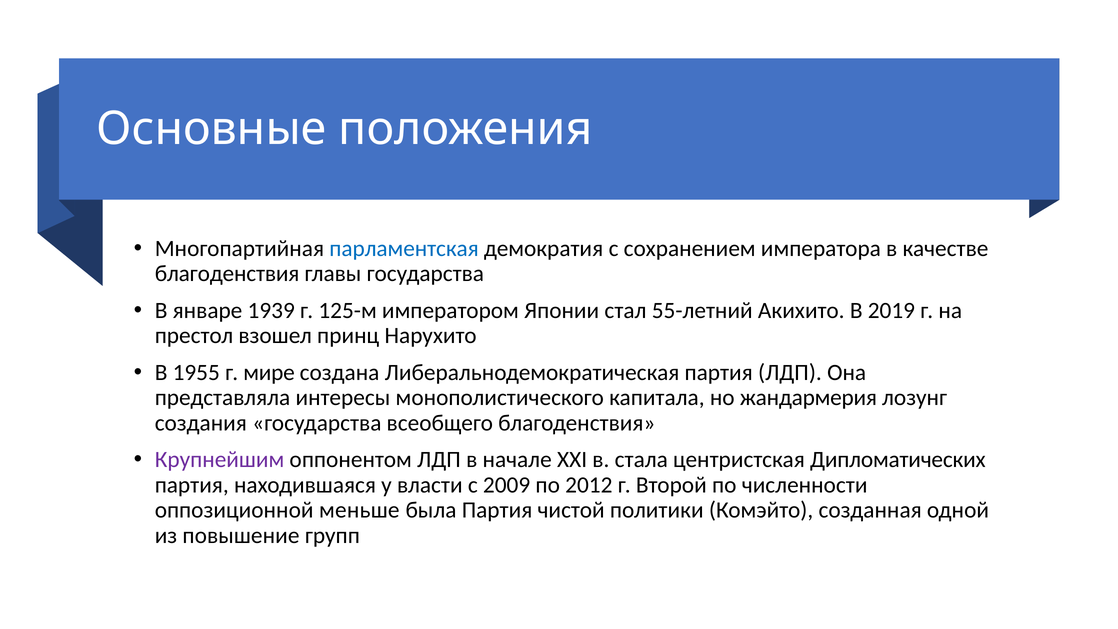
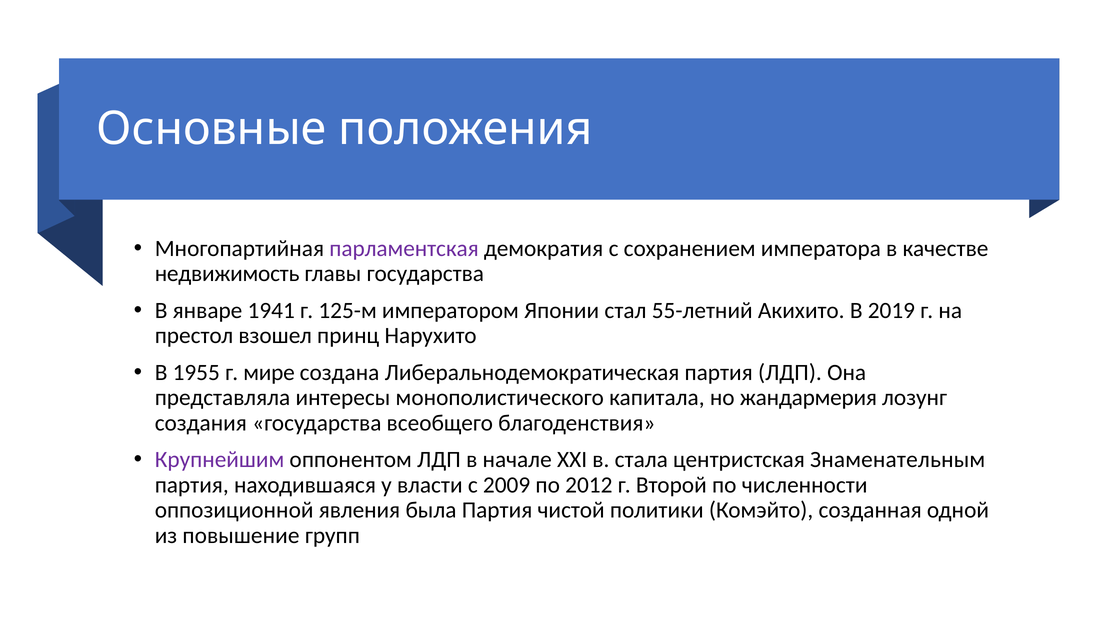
парламентская colour: blue -> purple (404, 248)
благоденствия: благоденствия -> недвижимость (227, 274)
1939: 1939 -> 1941 (271, 310)
Дипломатических: Дипломатических -> Знаменательным (898, 460)
меньше: меньше -> явления (359, 510)
